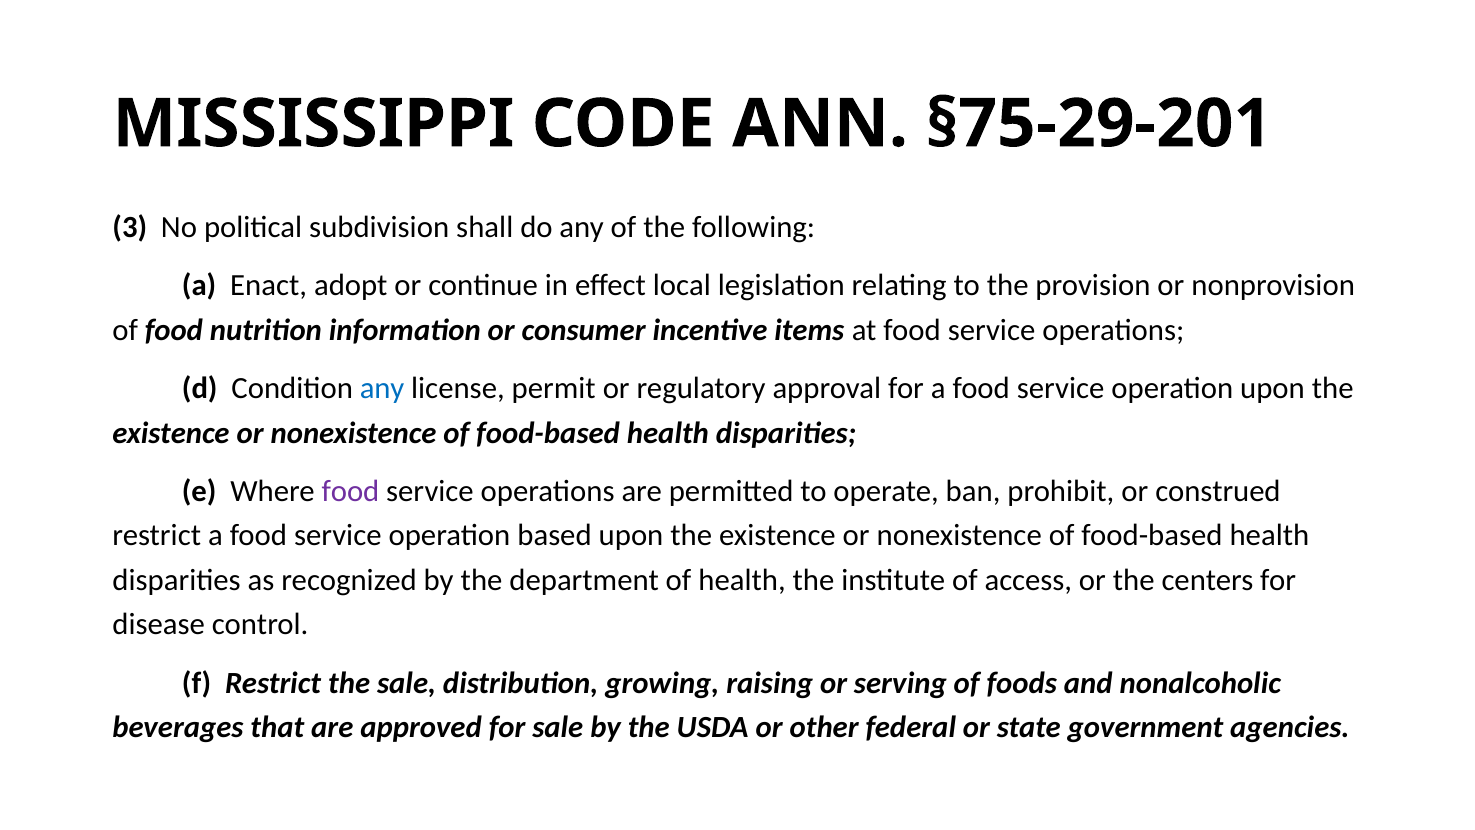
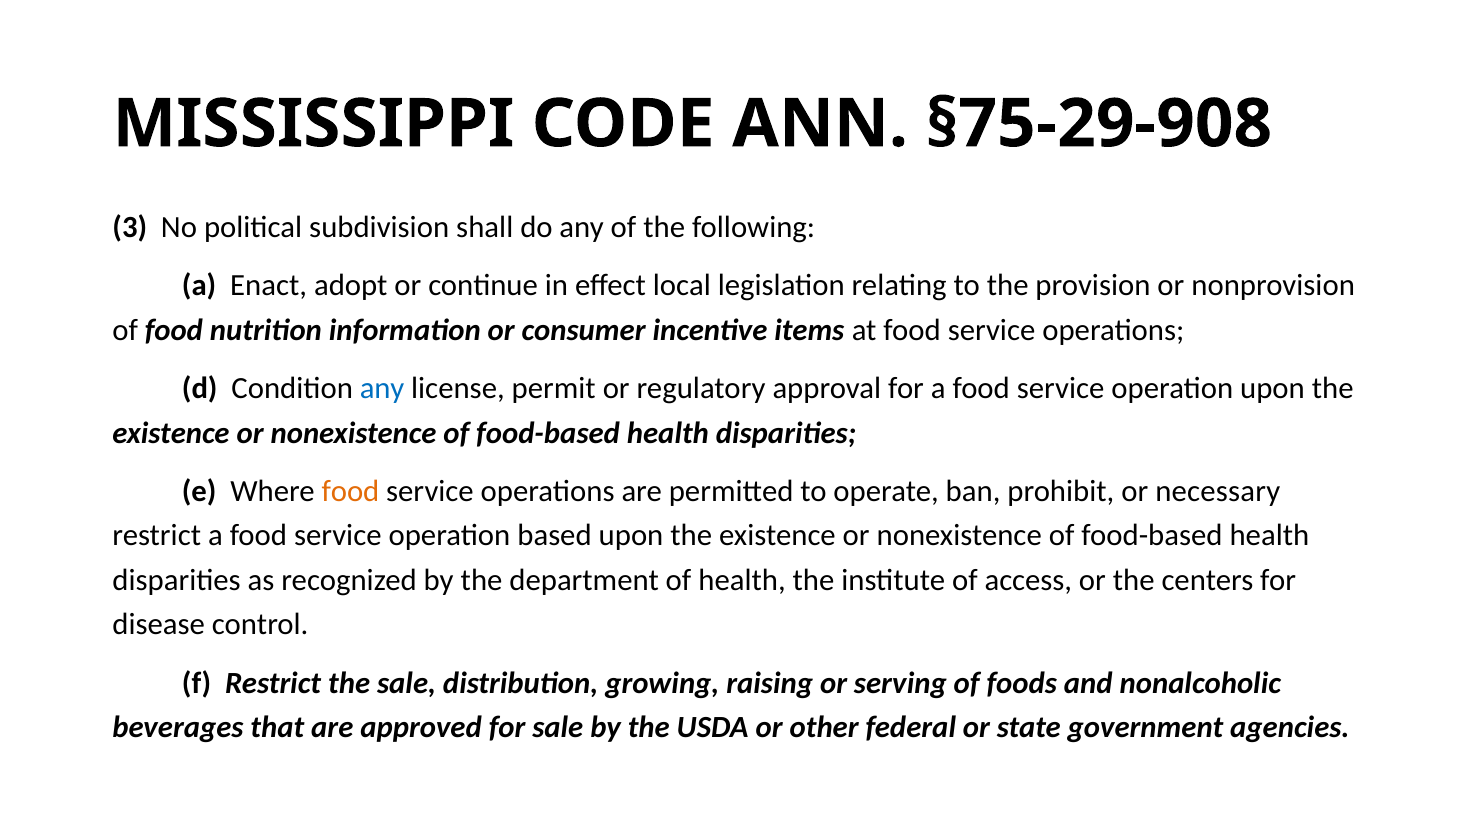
§75-29-201: §75-29-201 -> §75-29-908 (1099, 124)
food colour: purple -> orange (351, 491)
construed: construed -> necessary (1218, 491)
